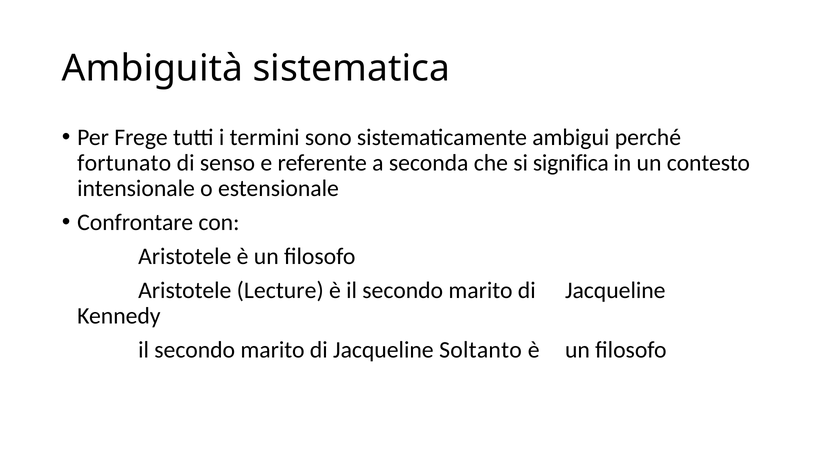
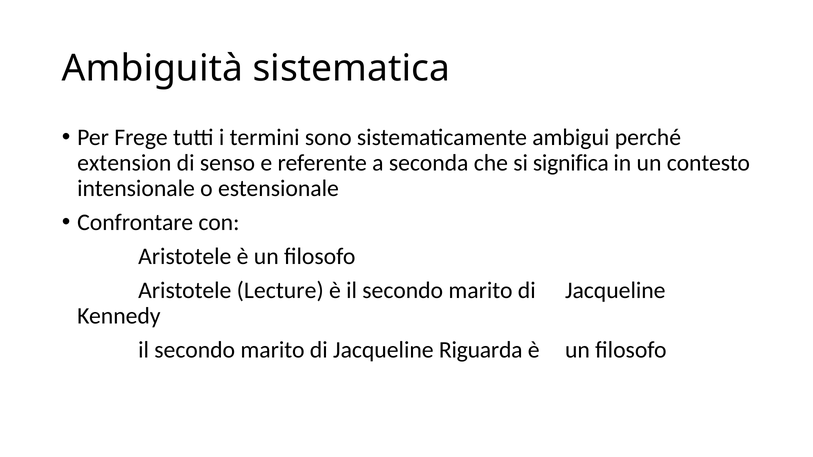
fortunato: fortunato -> extension (124, 163)
Soltanto: Soltanto -> Riguarda (481, 350)
